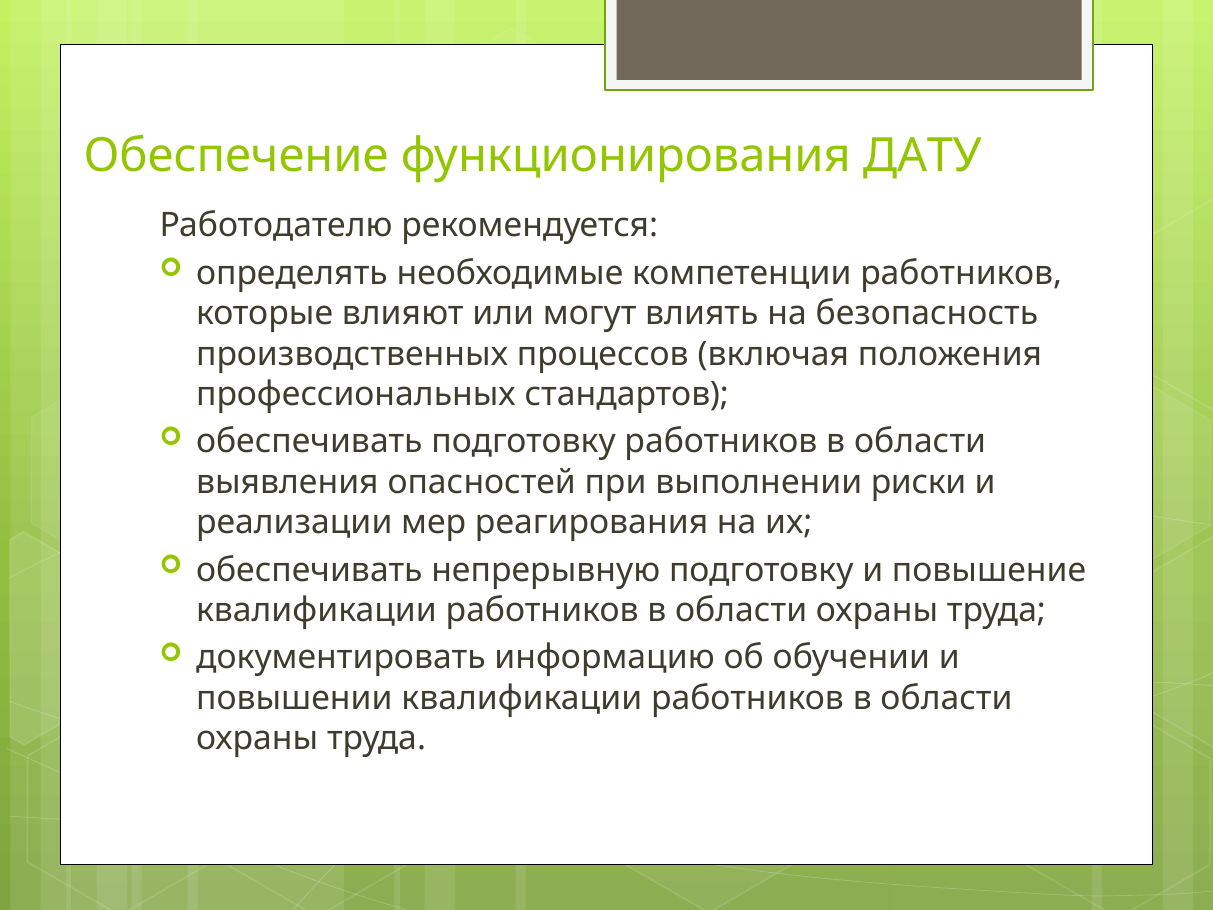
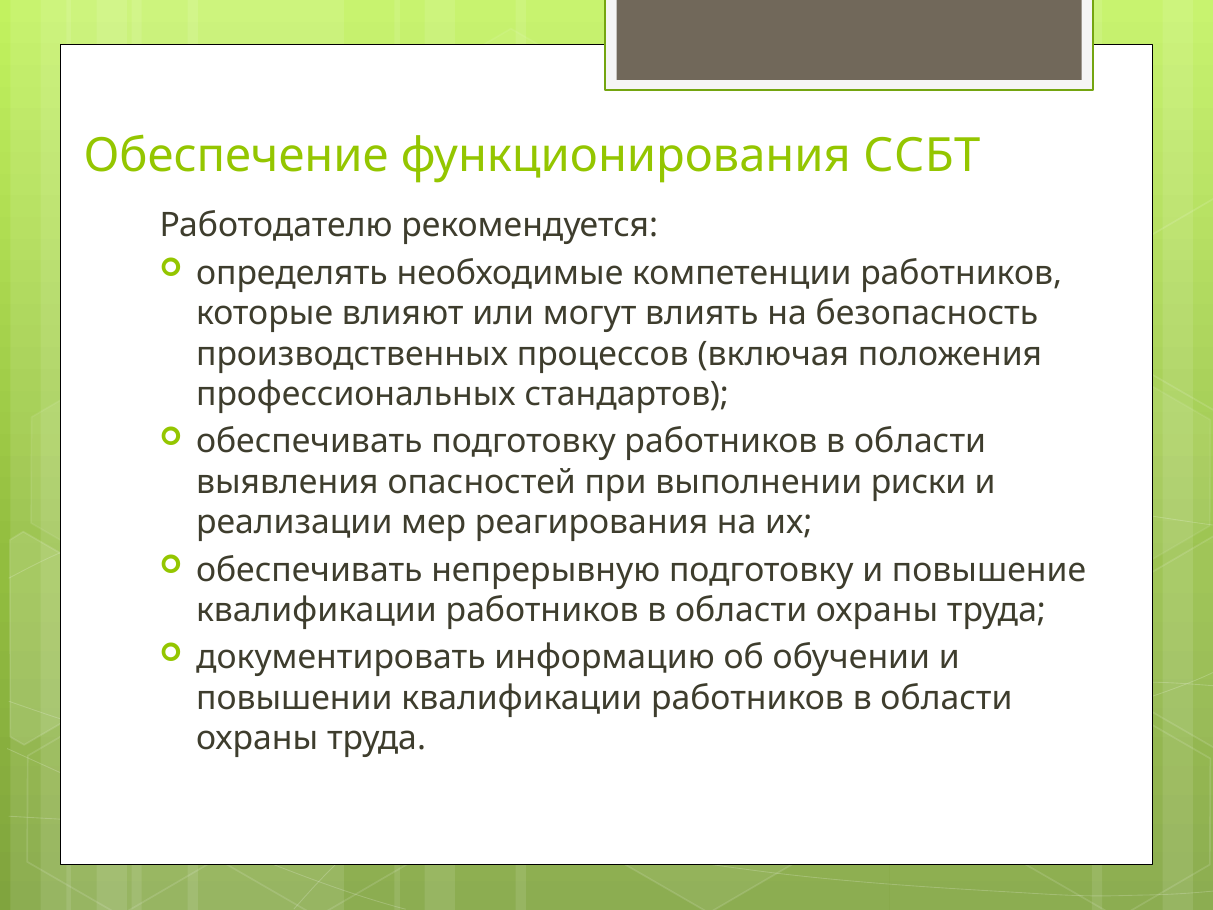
ДАТУ: ДАТУ -> ССБТ (922, 156)
